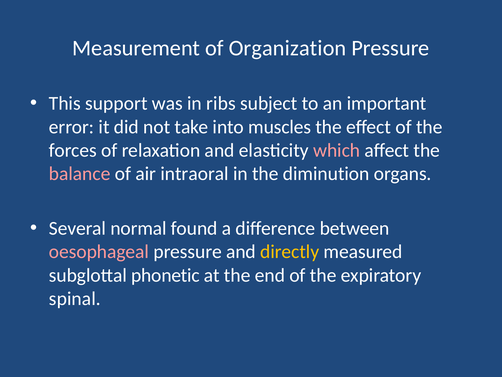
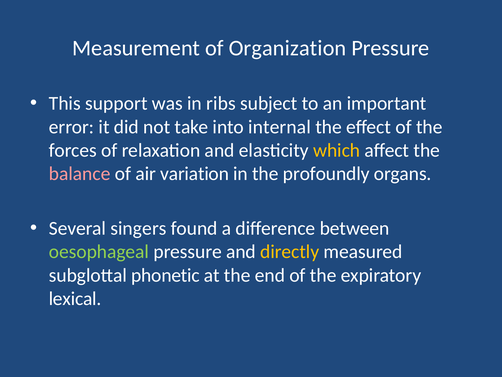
muscles: muscles -> internal (280, 127)
which colour: pink -> yellow (337, 150)
intraoral: intraoral -> variation (195, 174)
diminution: diminution -> profoundly (326, 174)
normal: normal -> singers (138, 228)
oesophageal colour: pink -> light green (99, 252)
spinal: spinal -> lexical (75, 298)
